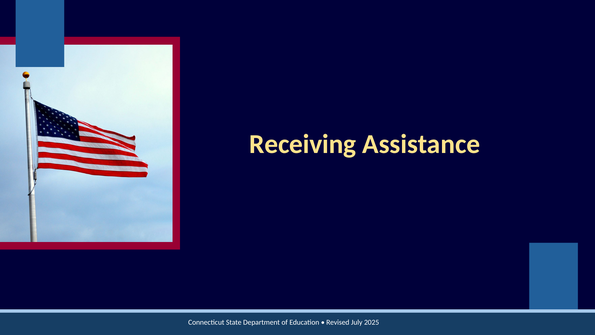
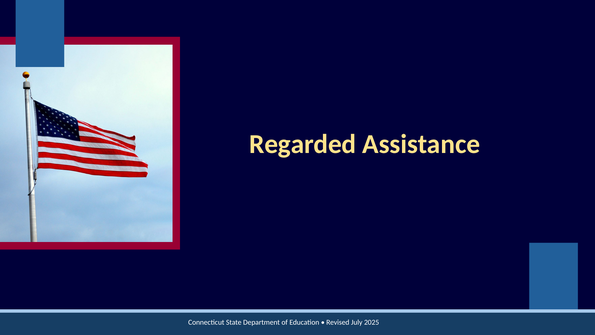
Receiving: Receiving -> Regarded (303, 144)
